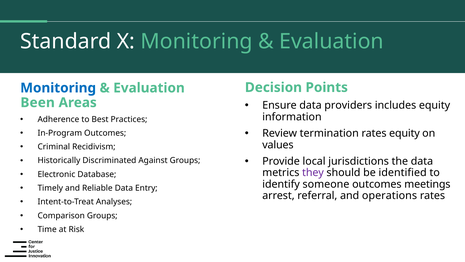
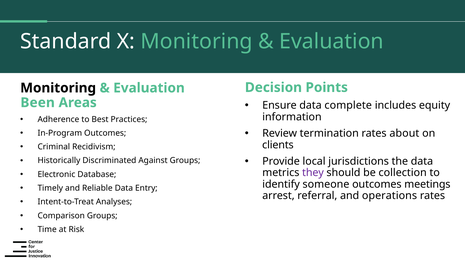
Monitoring colour: blue -> black (58, 88)
providers: providers -> complete (348, 105)
rates equity: equity -> about (404, 133)
values: values -> clients (278, 145)
identified: identified -> collection (403, 172)
